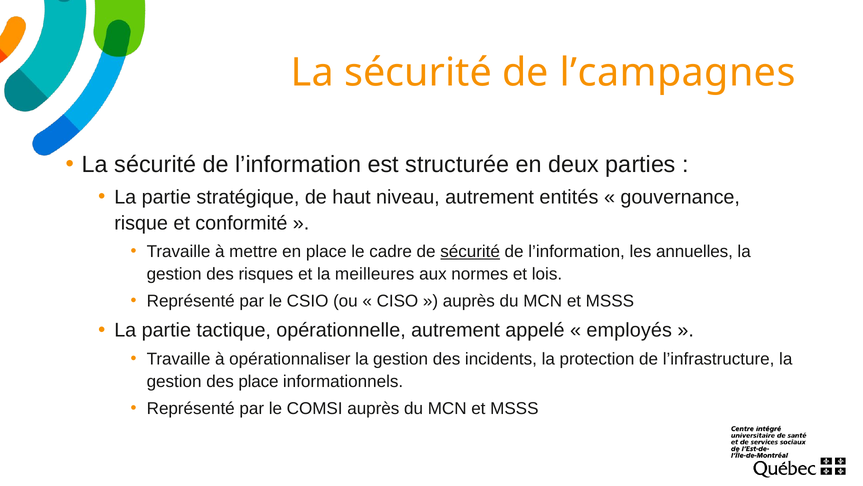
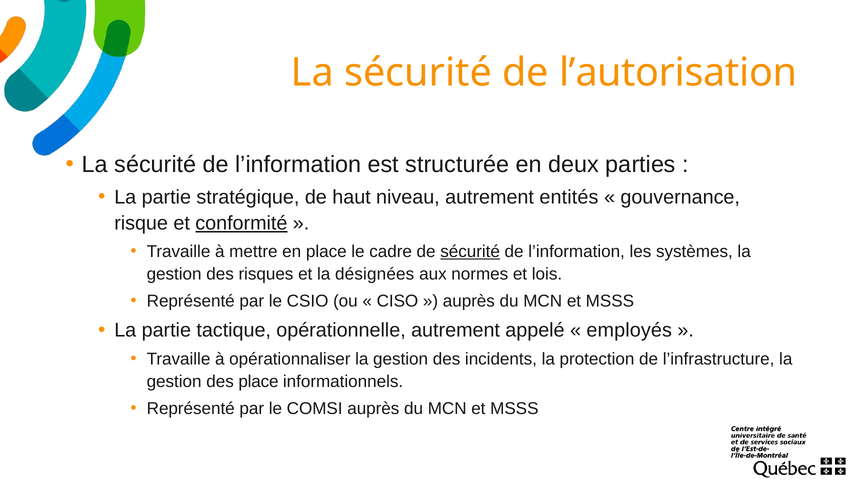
l’campagnes: l’campagnes -> l’autorisation (678, 73)
conformité underline: none -> present (241, 223)
annuelles: annuelles -> systèmes (694, 251)
meilleures: meilleures -> désignées (375, 274)
